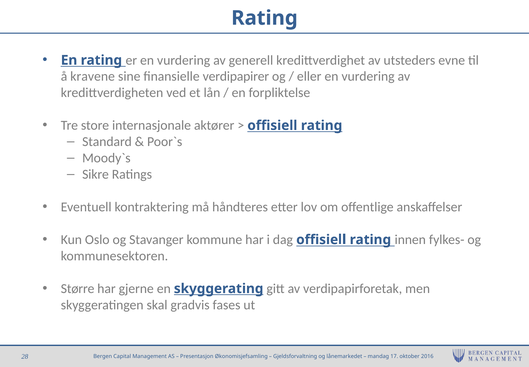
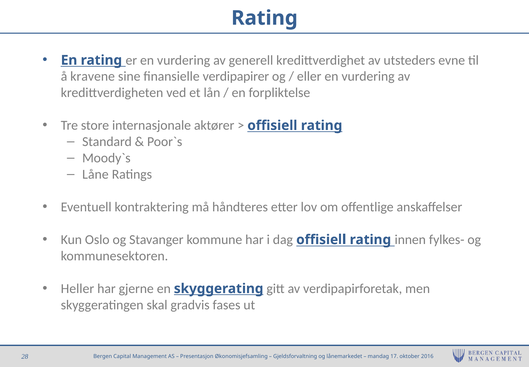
Sikre: Sikre -> Låne (95, 174)
Større: Større -> Heller (77, 288)
